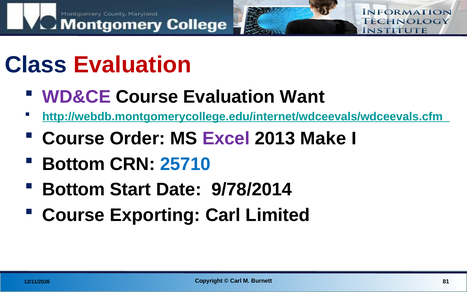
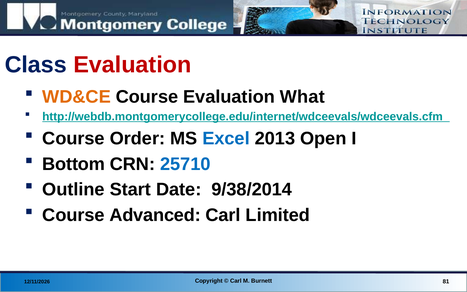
WD&CE colour: purple -> orange (77, 97)
Want: Want -> What (302, 97)
Excel colour: purple -> blue (226, 139)
Make: Make -> Open (323, 139)
Bottom: Bottom -> Outline (74, 189)
9/78/2014: 9/78/2014 -> 9/38/2014 (252, 189)
Exporting: Exporting -> Advanced (155, 215)
